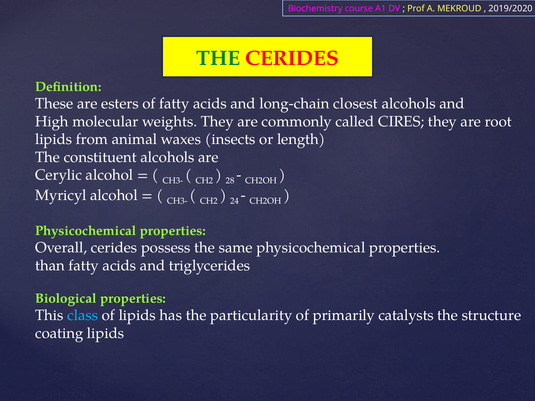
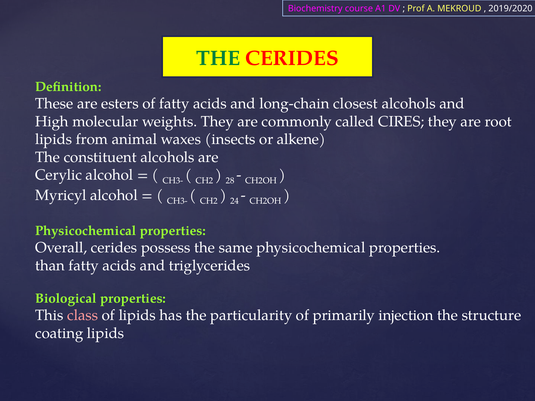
length: length -> alkene (301, 139)
class colour: light blue -> pink (83, 316)
catalysts: catalysts -> injection (406, 316)
